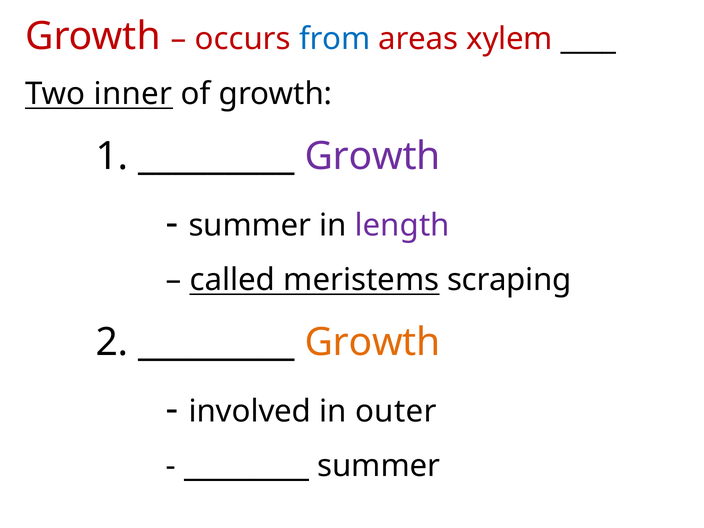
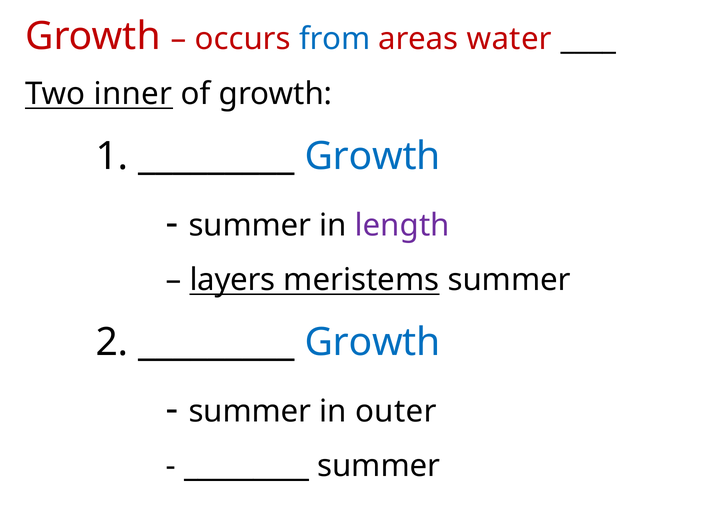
xylem: xylem -> water (509, 39)
Growth colour: purple -> blue (373, 156)
called: called -> layers (232, 280)
meristems scraping: scraping -> summer (509, 280)
Growth colour: orange -> blue (373, 342)
involved: involved -> summer (250, 411)
